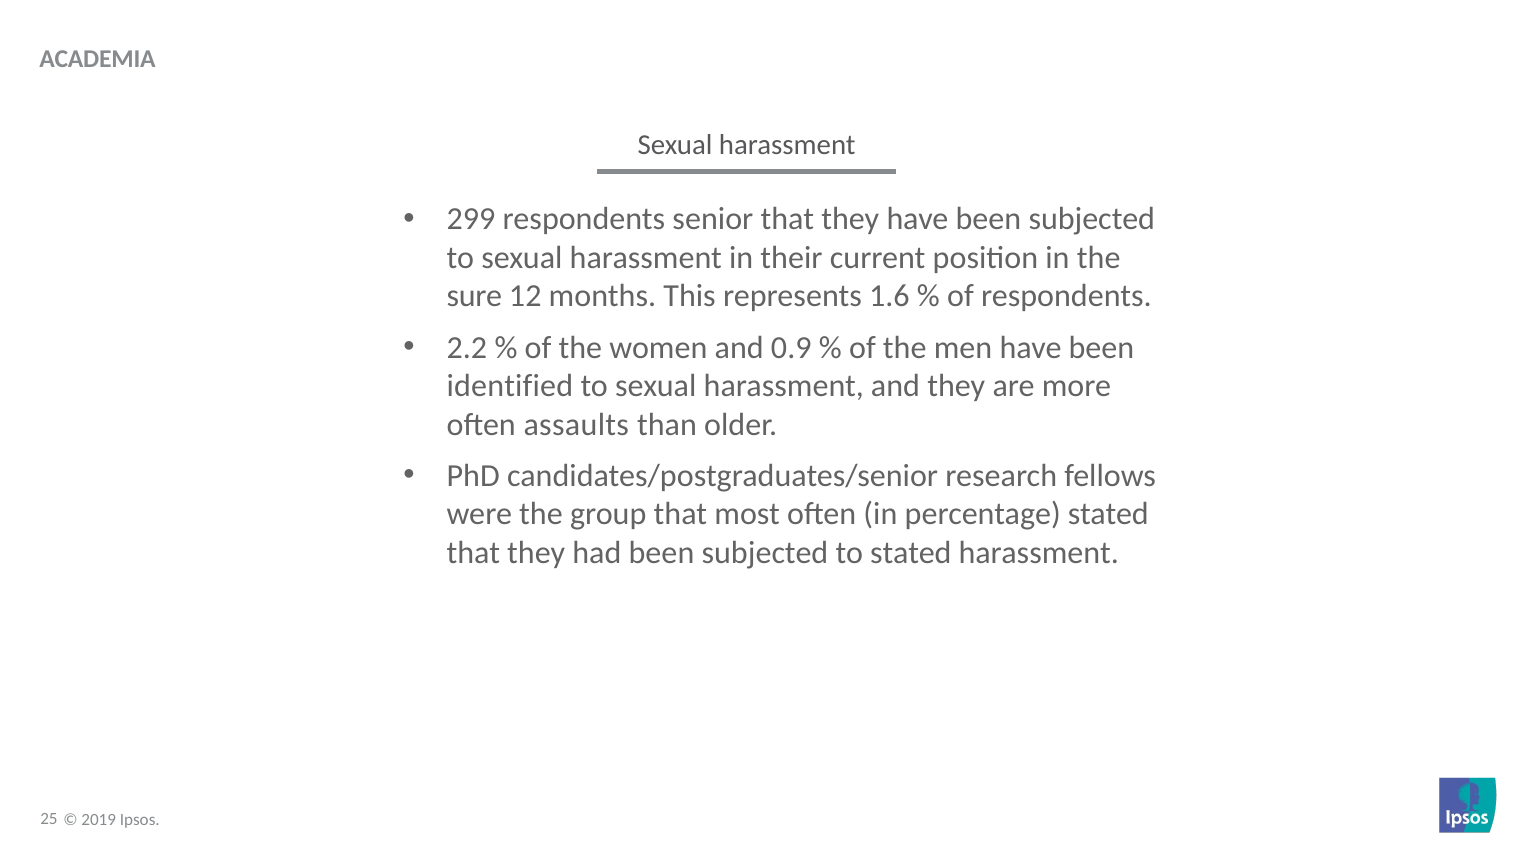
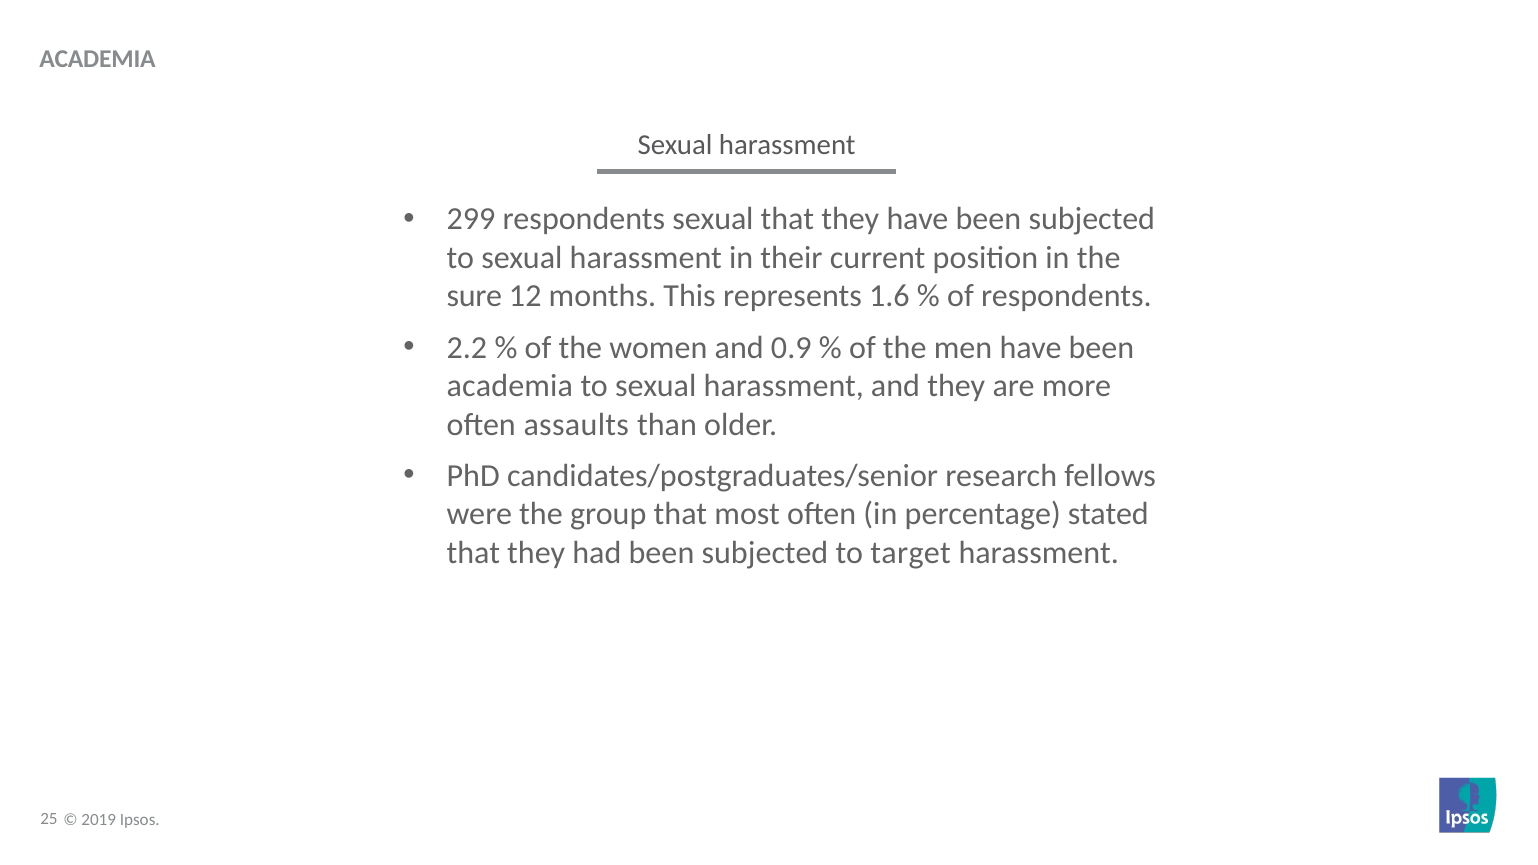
respondents senior: senior -> sexual (713, 219)
identified: identified -> academia (510, 386)
to stated: stated -> target (911, 553)
